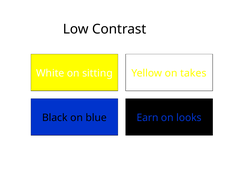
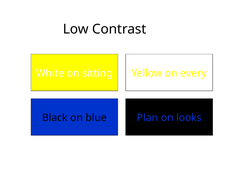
takes: takes -> every (193, 73)
Earn: Earn -> Plan (147, 118)
